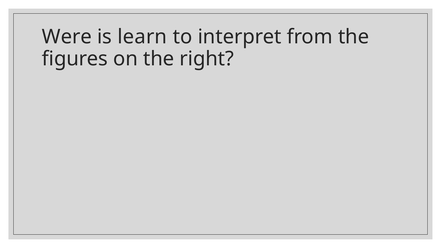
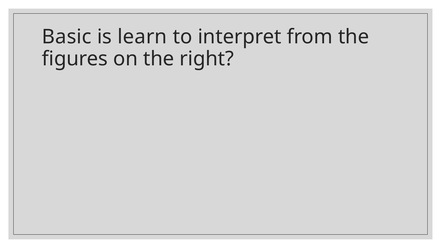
Were: Were -> Basic (67, 37)
